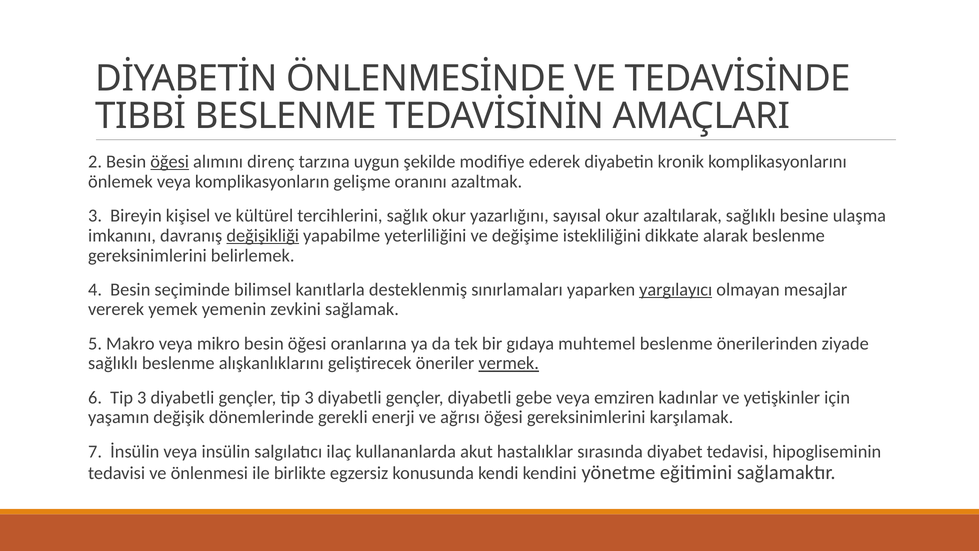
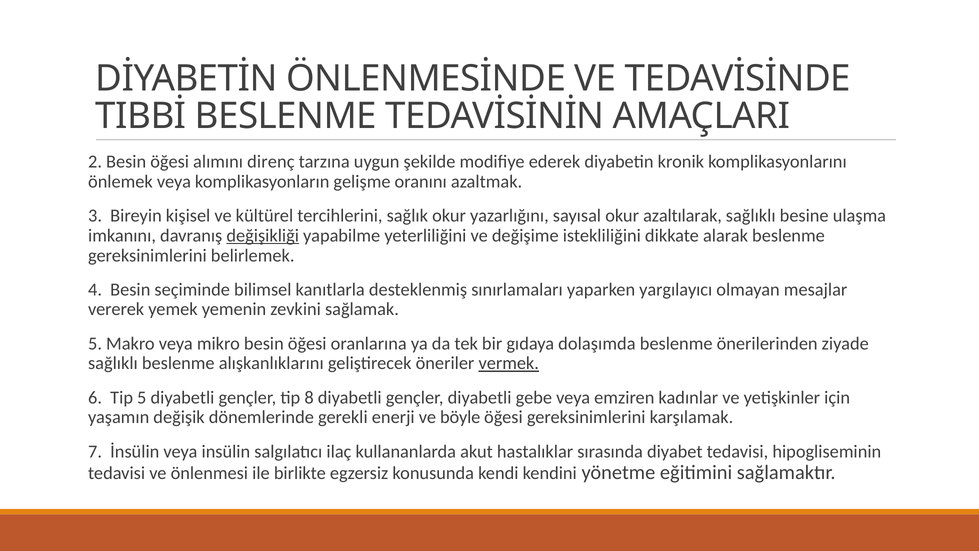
öğesi underline: present -> none (170, 162)
yargılayıcı underline: present -> none (676, 289)
muhtemel: muhtemel -> dolaşımda (597, 343)
6 Tip 3: 3 -> 5 (142, 397)
gençler tip 3: 3 -> 8 (309, 397)
ağrısı: ağrısı -> böyle (460, 417)
